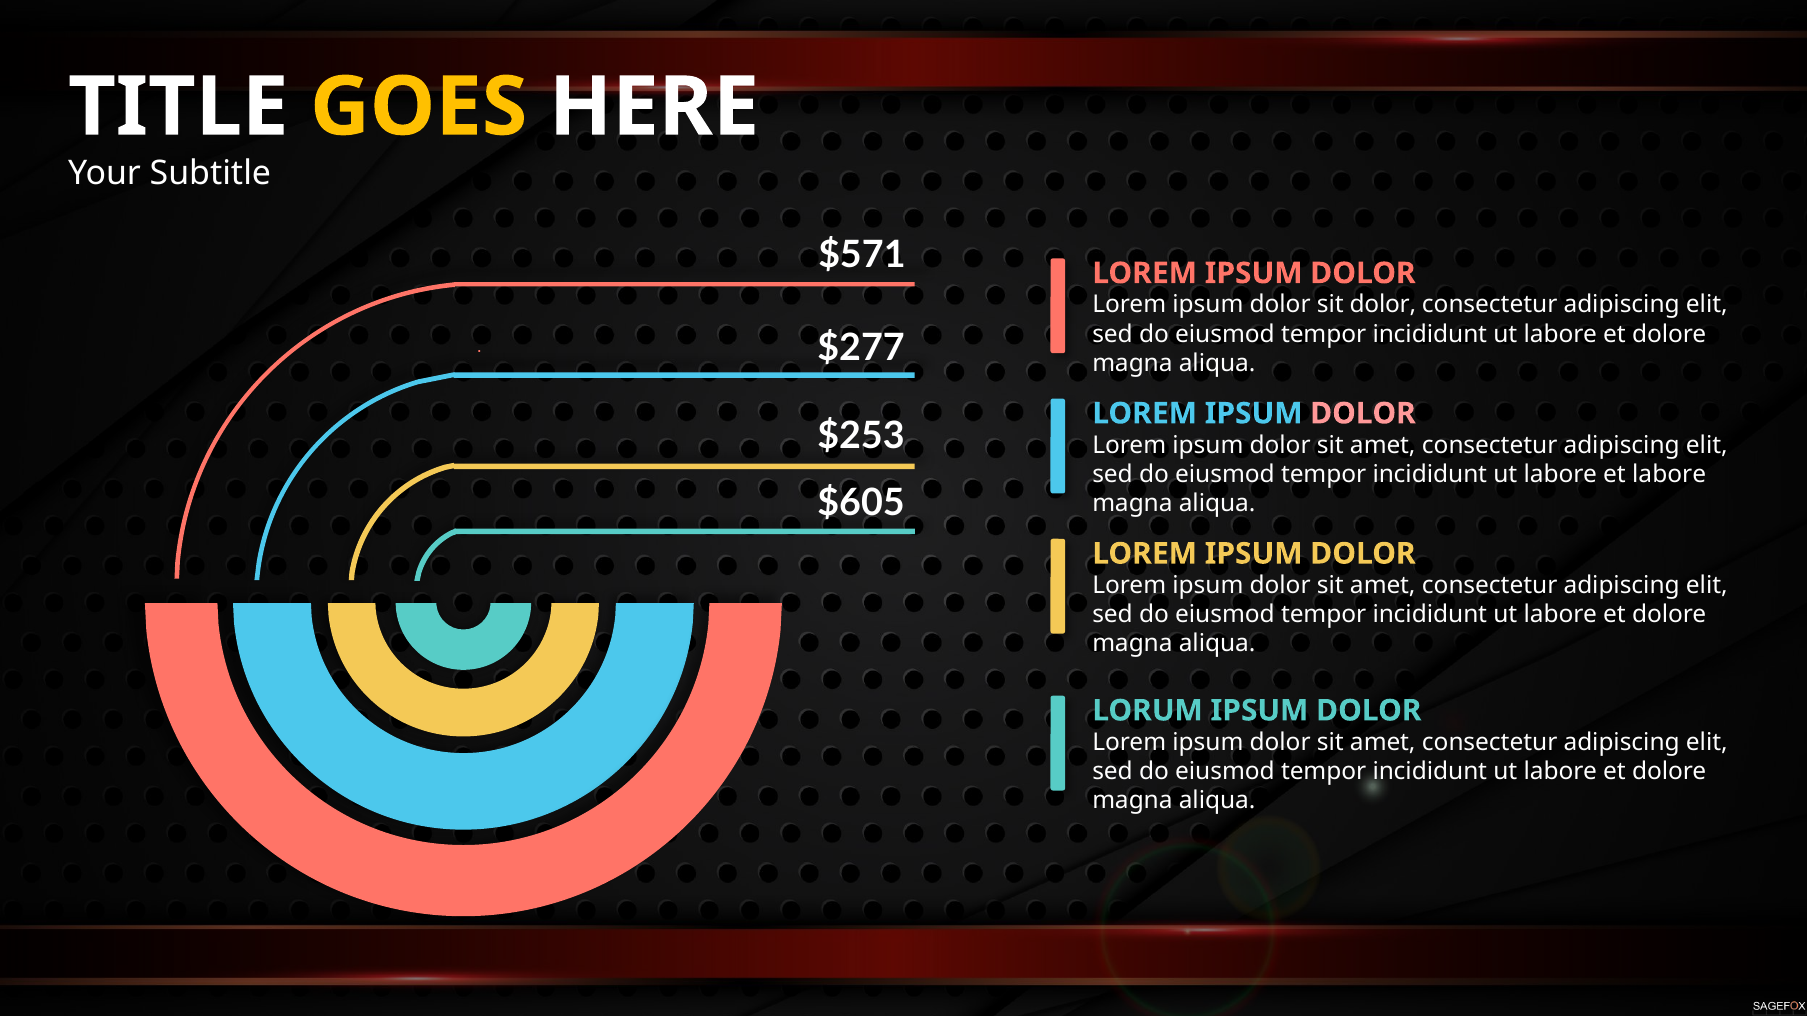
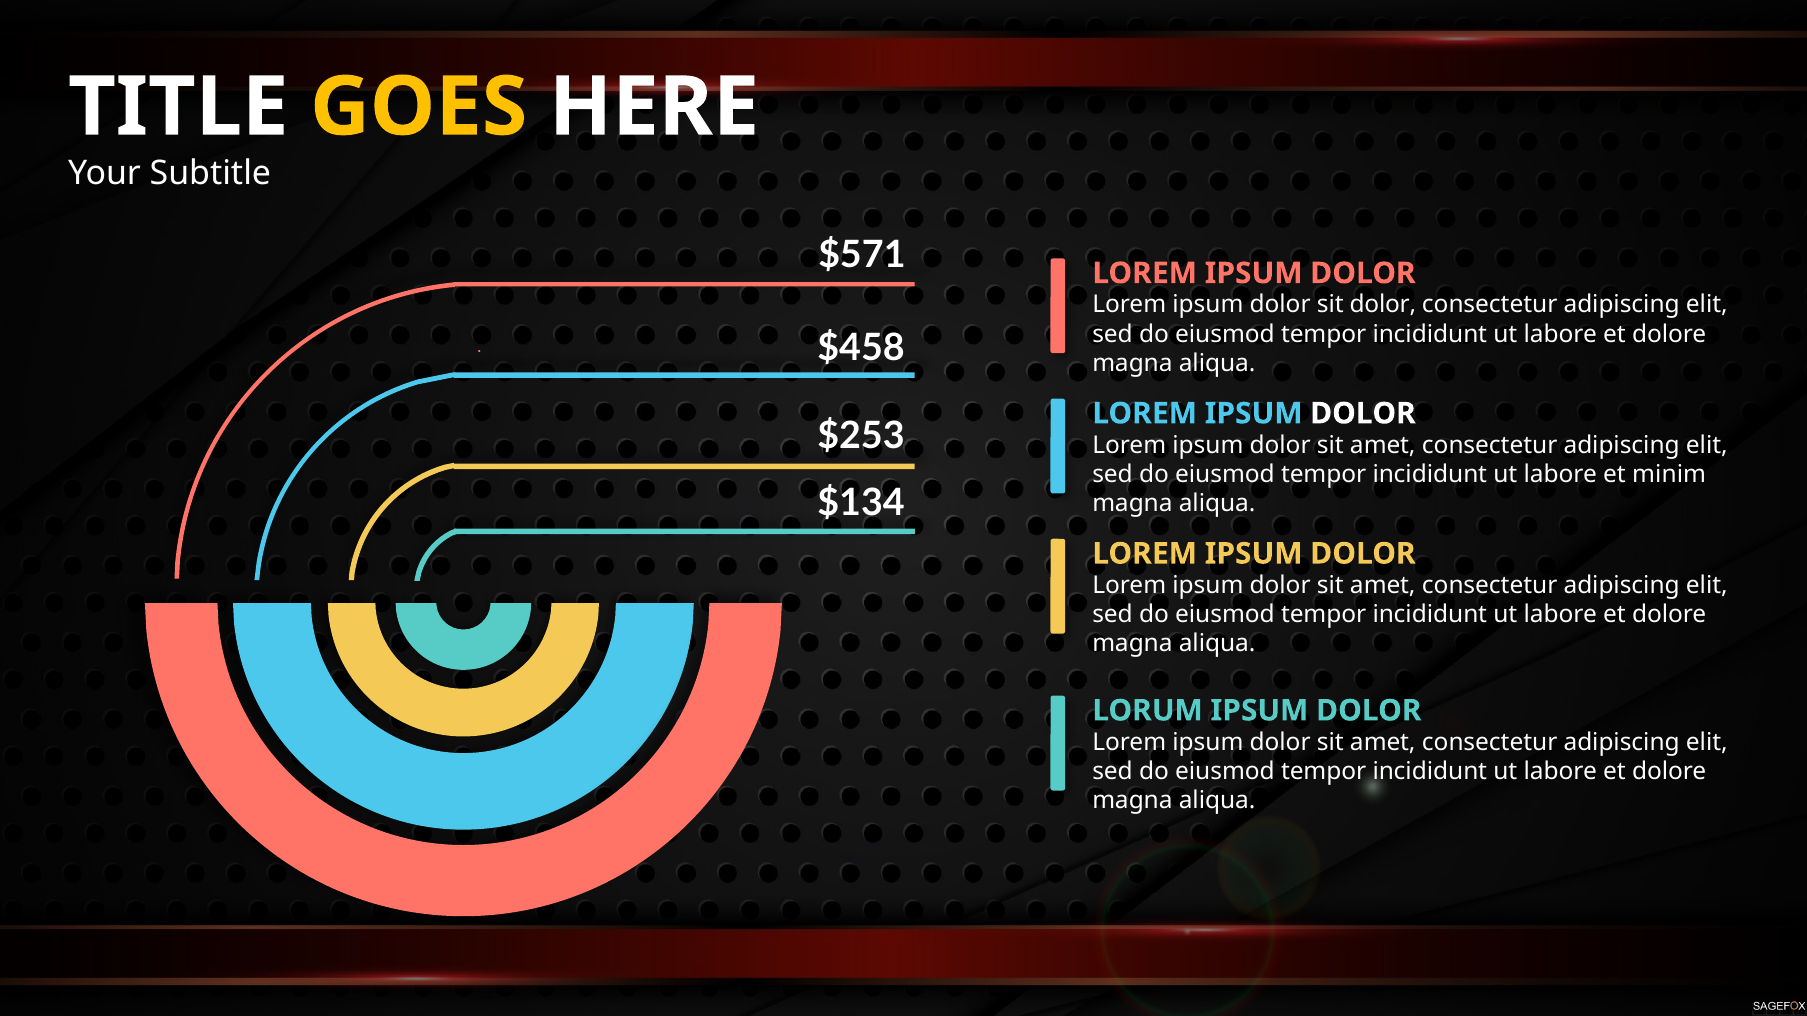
$277: $277 -> $458 (861, 348)
DOLOR colour: pink -> white (1363, 414)
et labore: labore -> minim (1669, 475)
$605: $605 -> $134 (861, 504)
